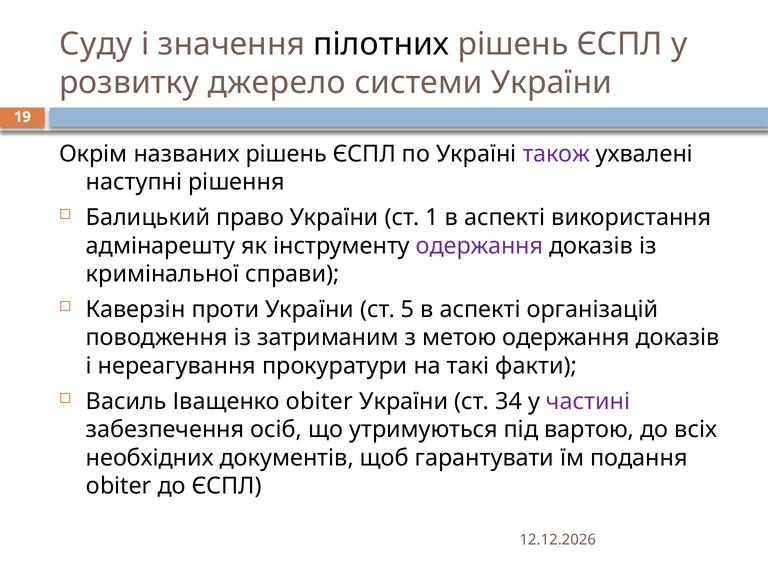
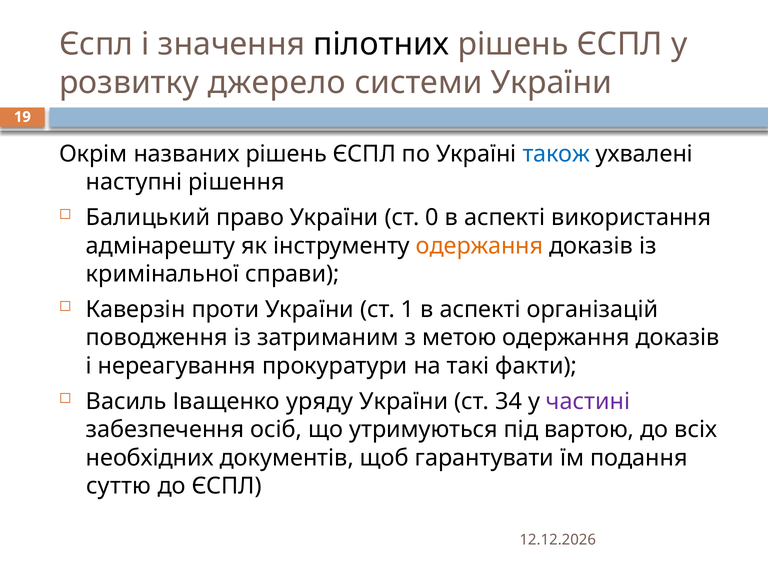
Суду: Суду -> Єспл (96, 44)
також colour: purple -> blue (556, 154)
1: 1 -> 0 (432, 218)
одержання colour: purple -> orange (480, 246)
5: 5 -> 1 (408, 310)
Іващенко obiter: obiter -> уряду (320, 402)
obiter: obiter -> суттю (119, 486)
